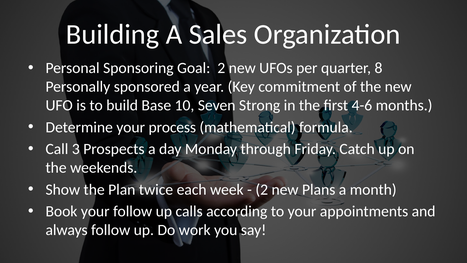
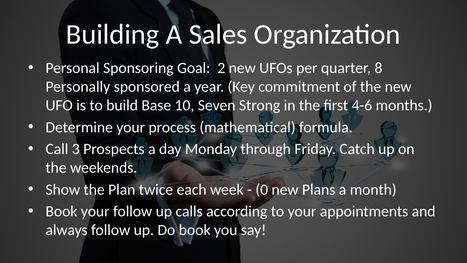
2: 2 -> 0 (262, 189)
Do work: work -> book (195, 230)
